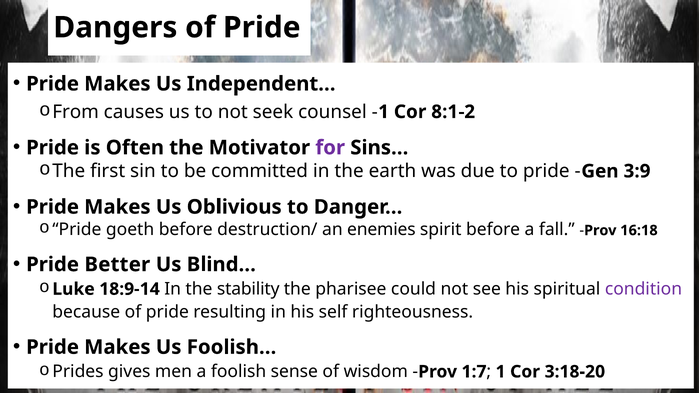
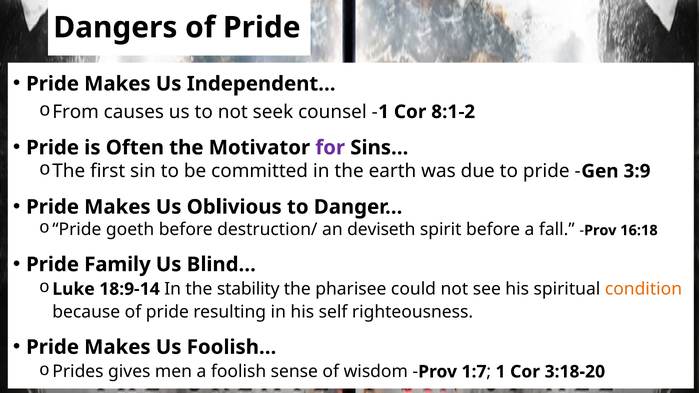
enemies: enemies -> deviseth (381, 230)
Better: Better -> Family (117, 265)
condition colour: purple -> orange (643, 289)
